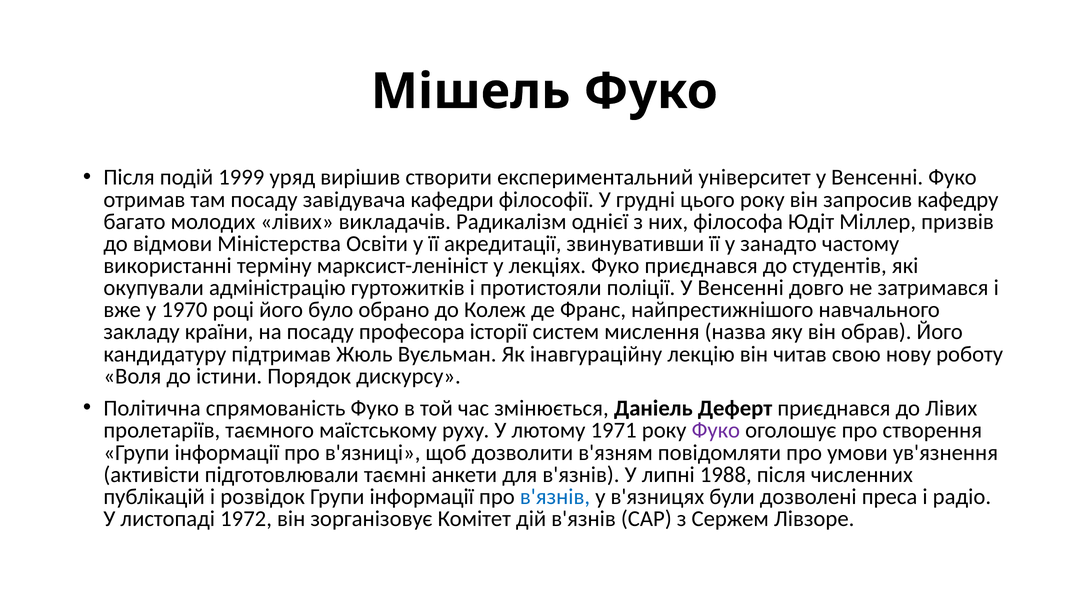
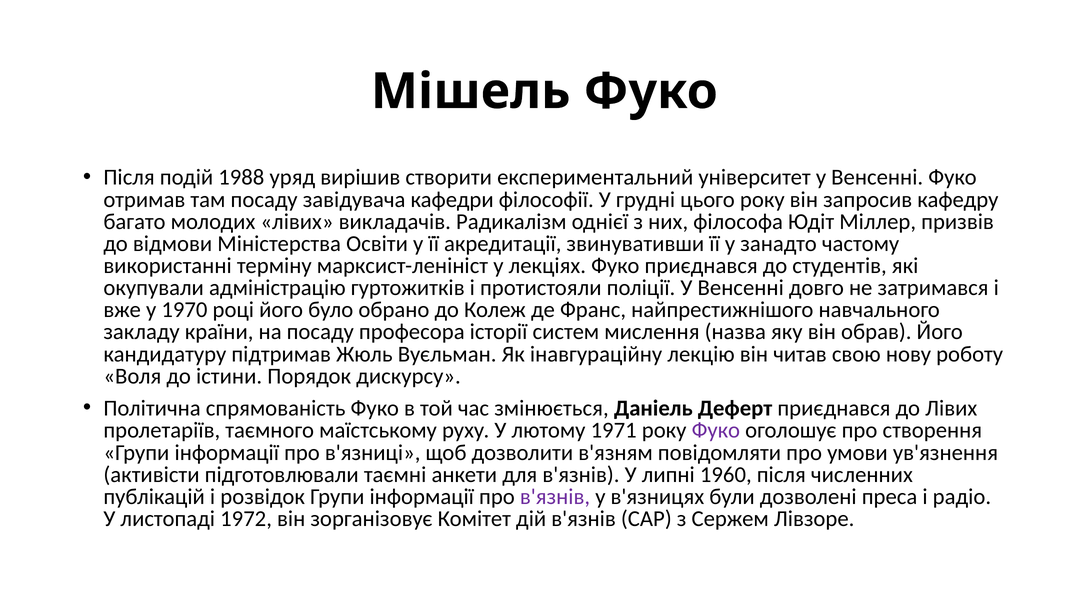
1999: 1999 -> 1988 (241, 177)
1988: 1988 -> 1960 (726, 474)
в'язнів colour: blue -> purple (555, 496)
